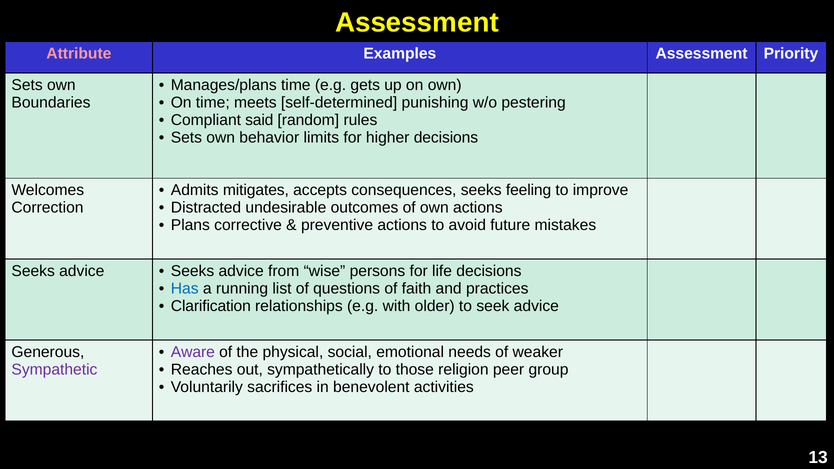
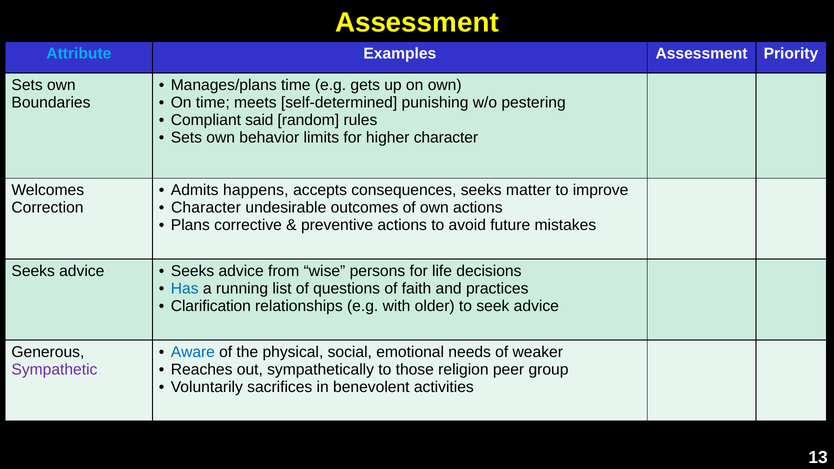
Attribute colour: pink -> light blue (79, 54)
higher decisions: decisions -> character (446, 138)
mitigates: mitigates -> happens (256, 190)
feeling: feeling -> matter (528, 190)
Distracted: Distracted -> Character (206, 208)
Aware colour: purple -> blue (193, 352)
